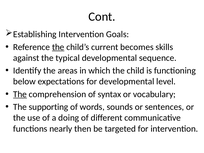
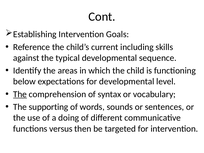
the underline: present -> none (58, 47)
becomes: becomes -> including (137, 47)
nearly: nearly -> versus (61, 129)
